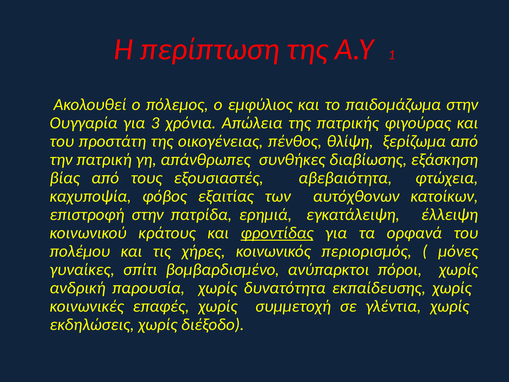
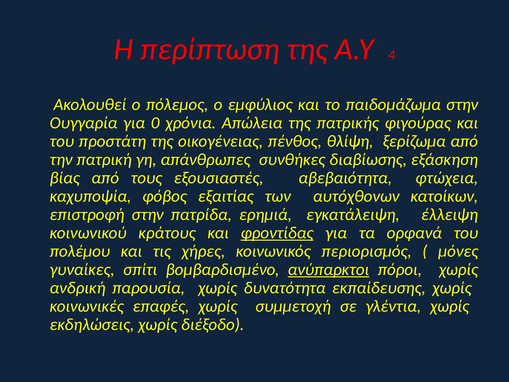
1: 1 -> 4 (392, 55)
3: 3 -> 0 (155, 123)
ανύπαρκτοι underline: none -> present (328, 269)
